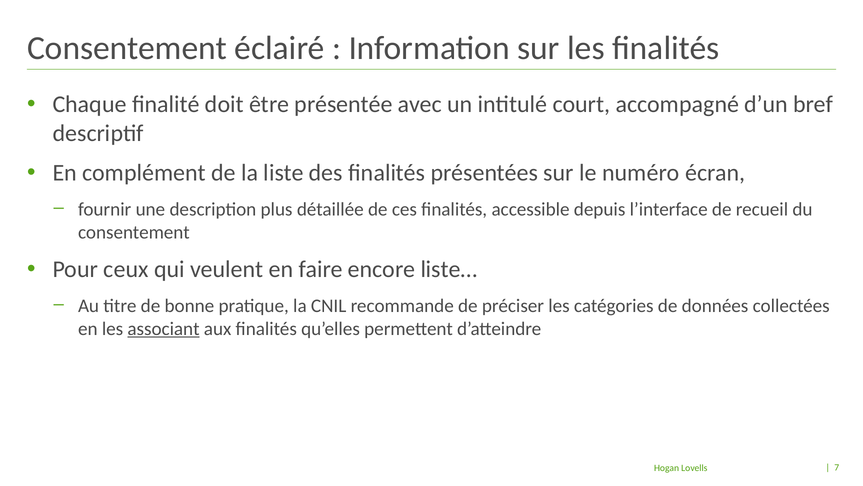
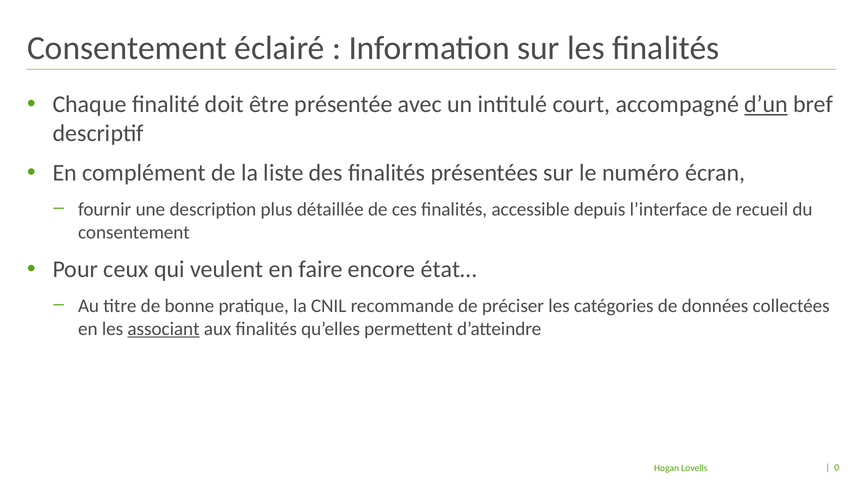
d’un underline: none -> present (766, 104)
liste…: liste… -> état… (449, 269)
7: 7 -> 0 (837, 467)
